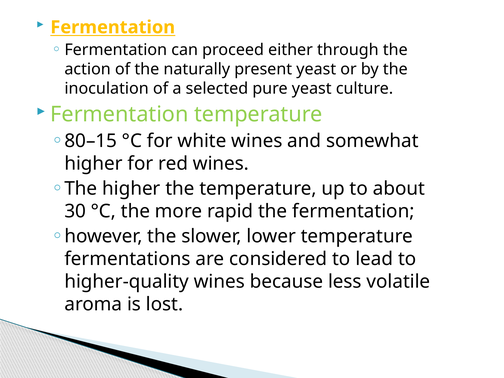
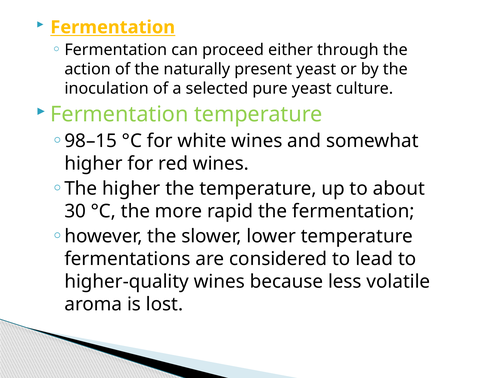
80–15: 80–15 -> 98–15 (91, 141)
